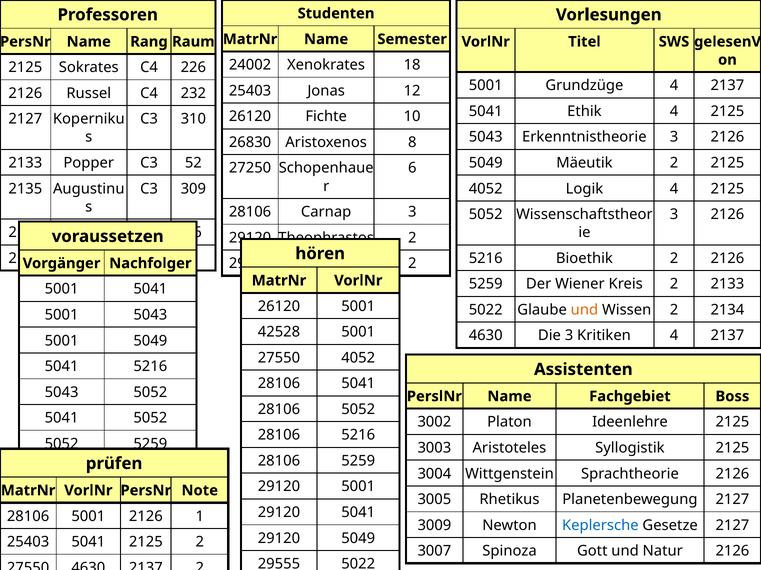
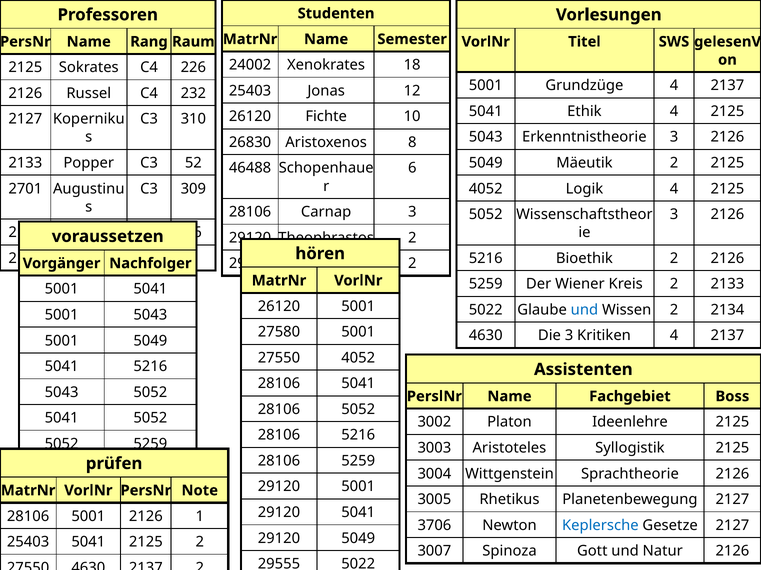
27250: 27250 -> 46488 (250, 168)
2135: 2135 -> 2701 (25, 189)
und colour: orange -> blue (584, 310)
42528: 42528 -> 27580 (279, 332)
3009: 3009 -> 3706 (434, 526)
